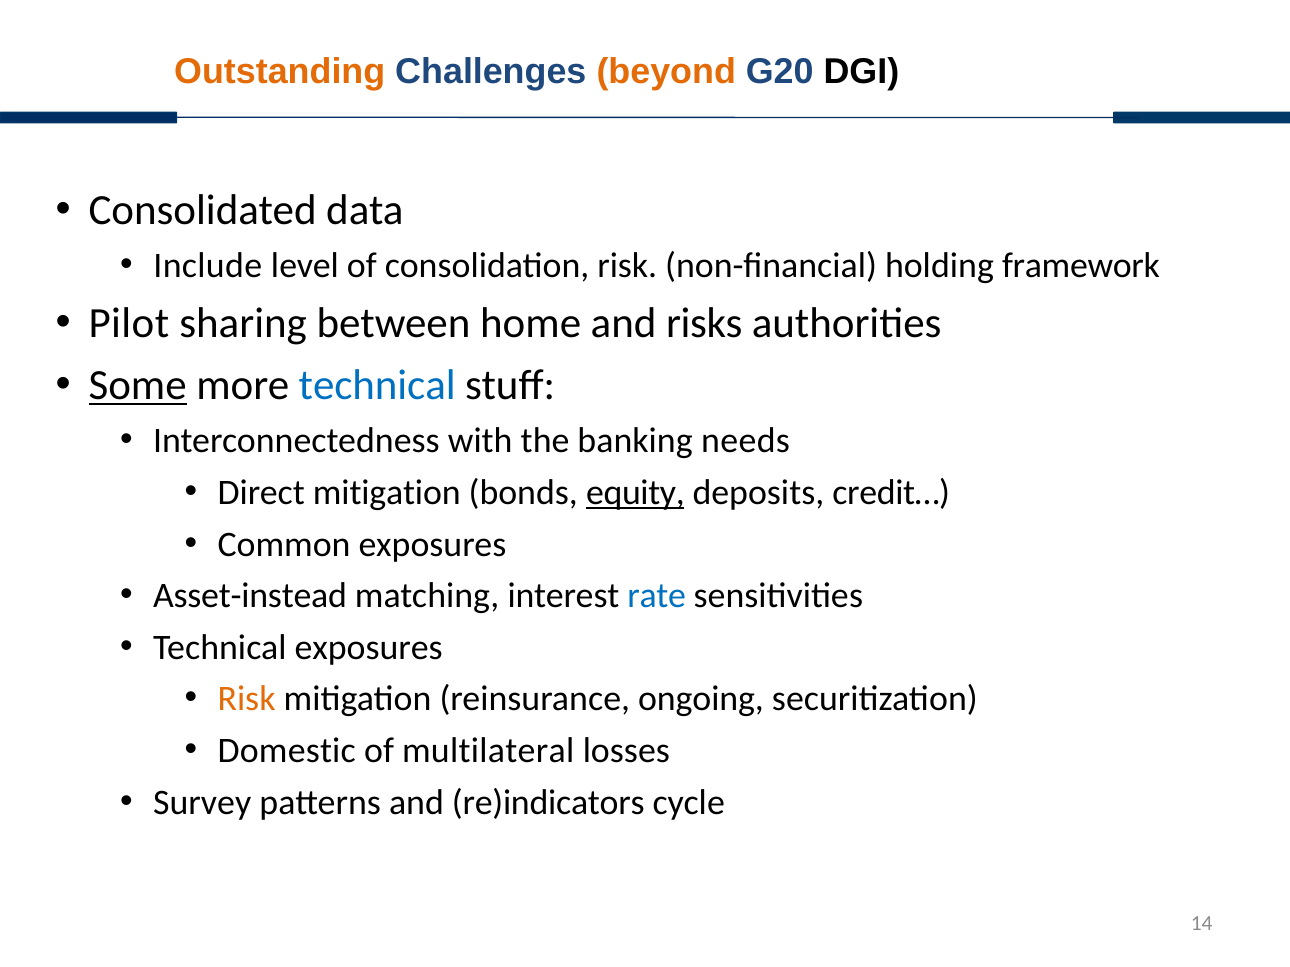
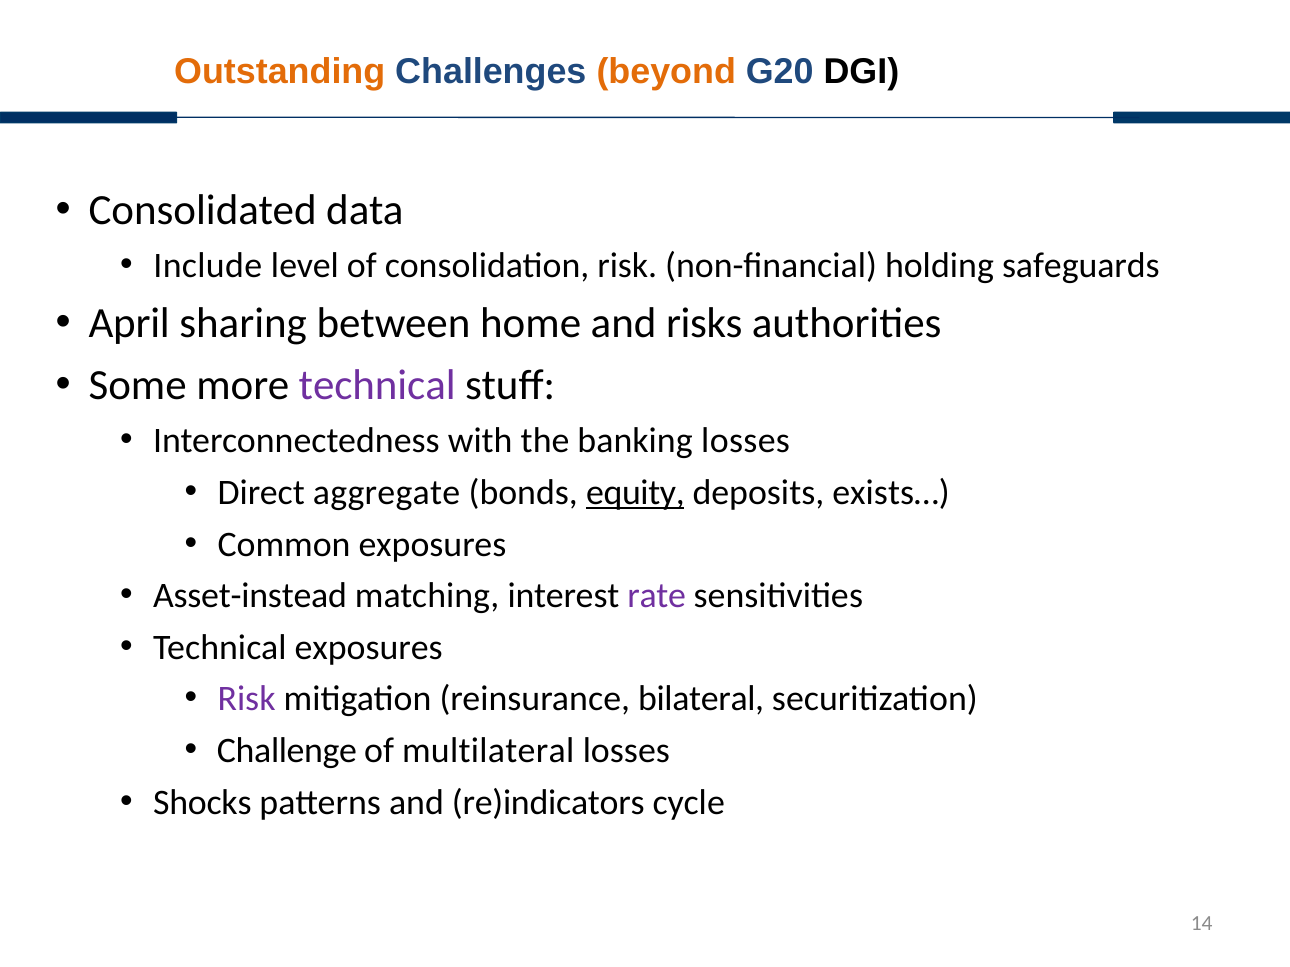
framework: framework -> safeguards (1081, 266)
Pilot: Pilot -> April (129, 324)
Some underline: present -> none (138, 386)
technical colour: blue -> purple (377, 386)
banking needs: needs -> losses (746, 441)
Direct mitigation: mitigation -> aggregate (387, 493)
credit…: credit… -> exists… (891, 493)
rate colour: blue -> purple (657, 596)
Risk colour: orange -> purple (247, 699)
ongoing: ongoing -> bilateral (701, 699)
Domestic: Domestic -> Challenge (287, 751)
Survey: Survey -> Shocks (202, 803)
